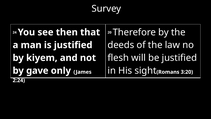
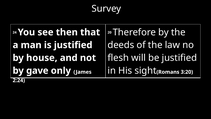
kiyem: kiyem -> house (42, 58)
